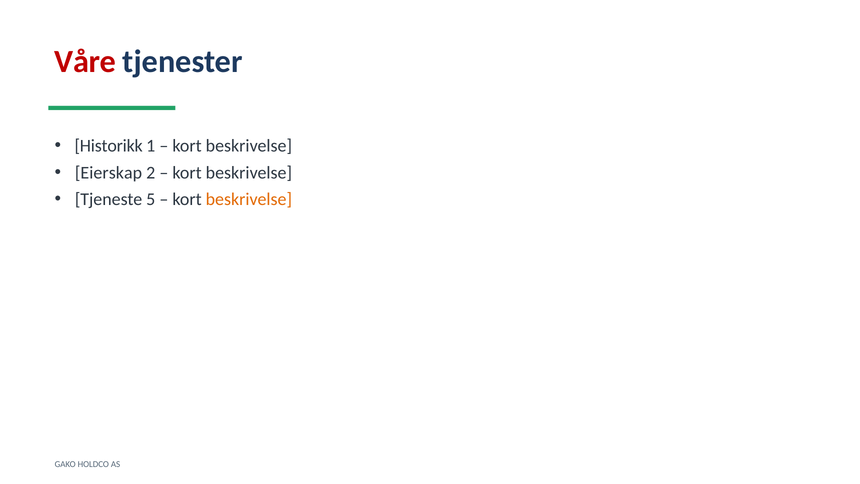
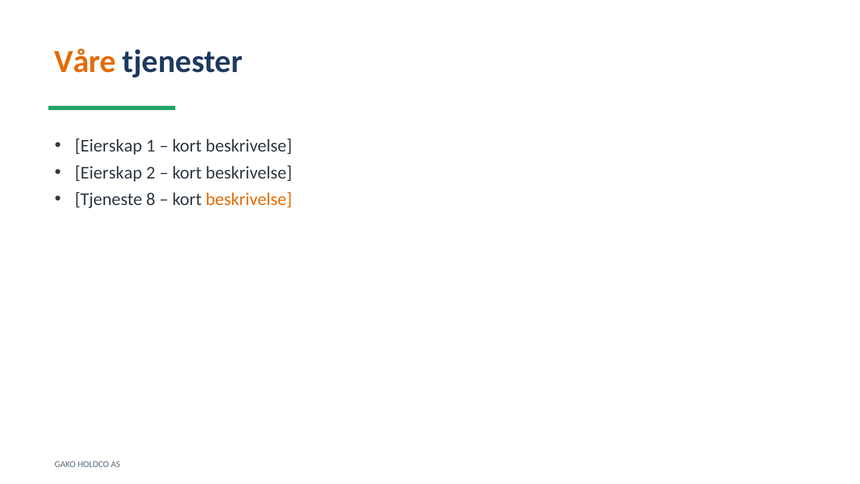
Våre colour: red -> orange (85, 61)
Historikk: Historikk -> Eierskap (109, 146)
5: 5 -> 8 (151, 199)
